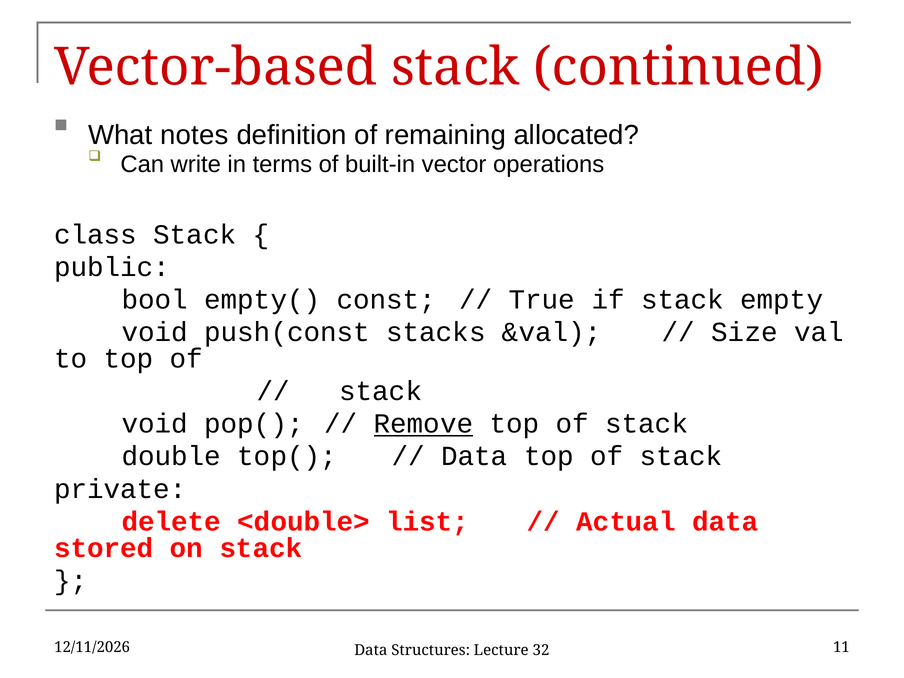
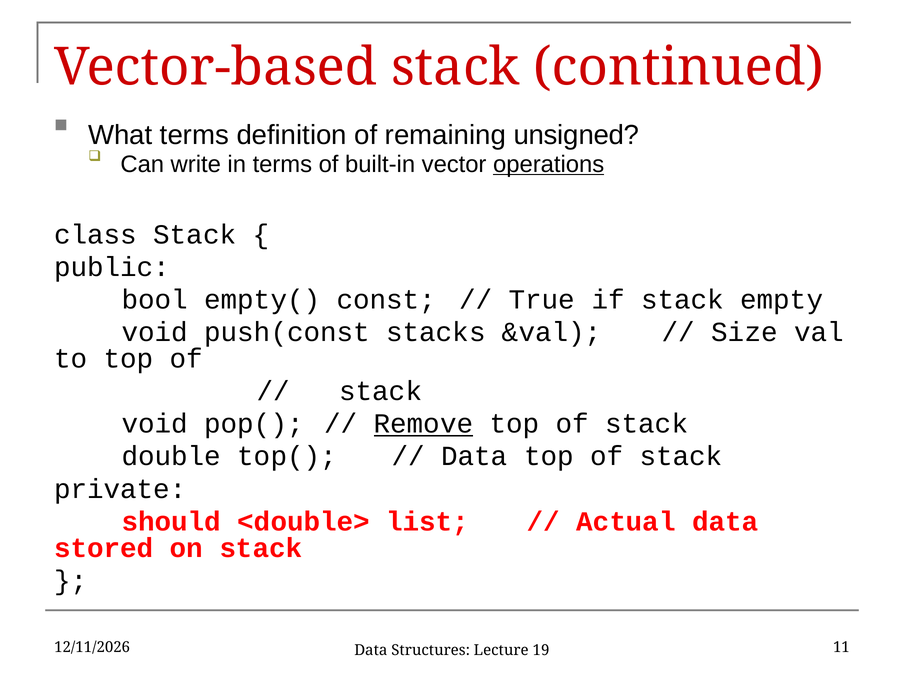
What notes: notes -> terms (194, 135)
allocated: allocated -> unsigned (576, 135)
operations underline: none -> present (549, 164)
delete: delete -> should (171, 521)
32: 32 -> 19 (541, 650)
